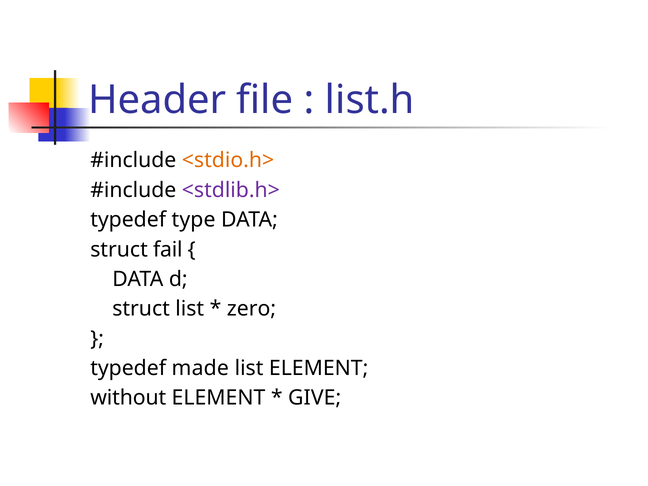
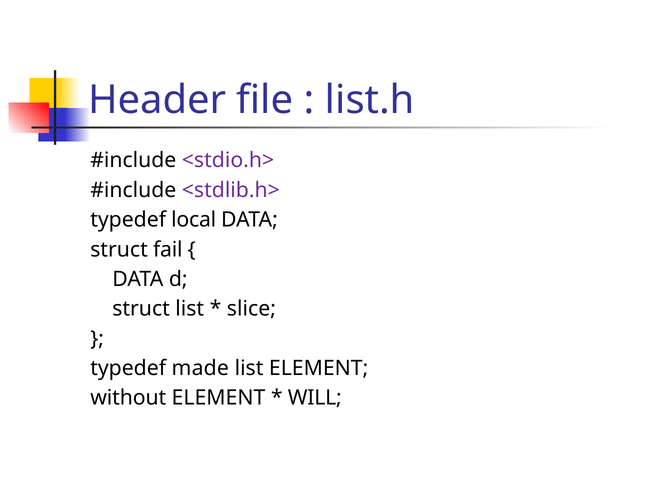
<stdio.h> colour: orange -> purple (228, 160)
type: type -> local (194, 220)
zero: zero -> slice (251, 309)
GIVE: GIVE -> WILL (315, 398)
